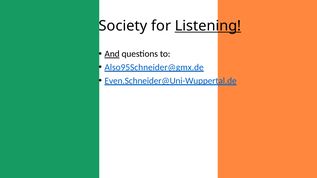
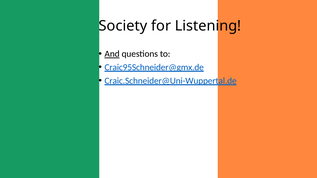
Listening underline: present -> none (208, 26)
Also95Schneider@gmx.de: Also95Schneider@gmx.de -> Craic95Schneider@gmx.de (154, 67)
Even.Schneider@Uni-Wuppertal.de: Even.Schneider@Uni-Wuppertal.de -> Craic.Schneider@Uni-Wuppertal.de (171, 81)
